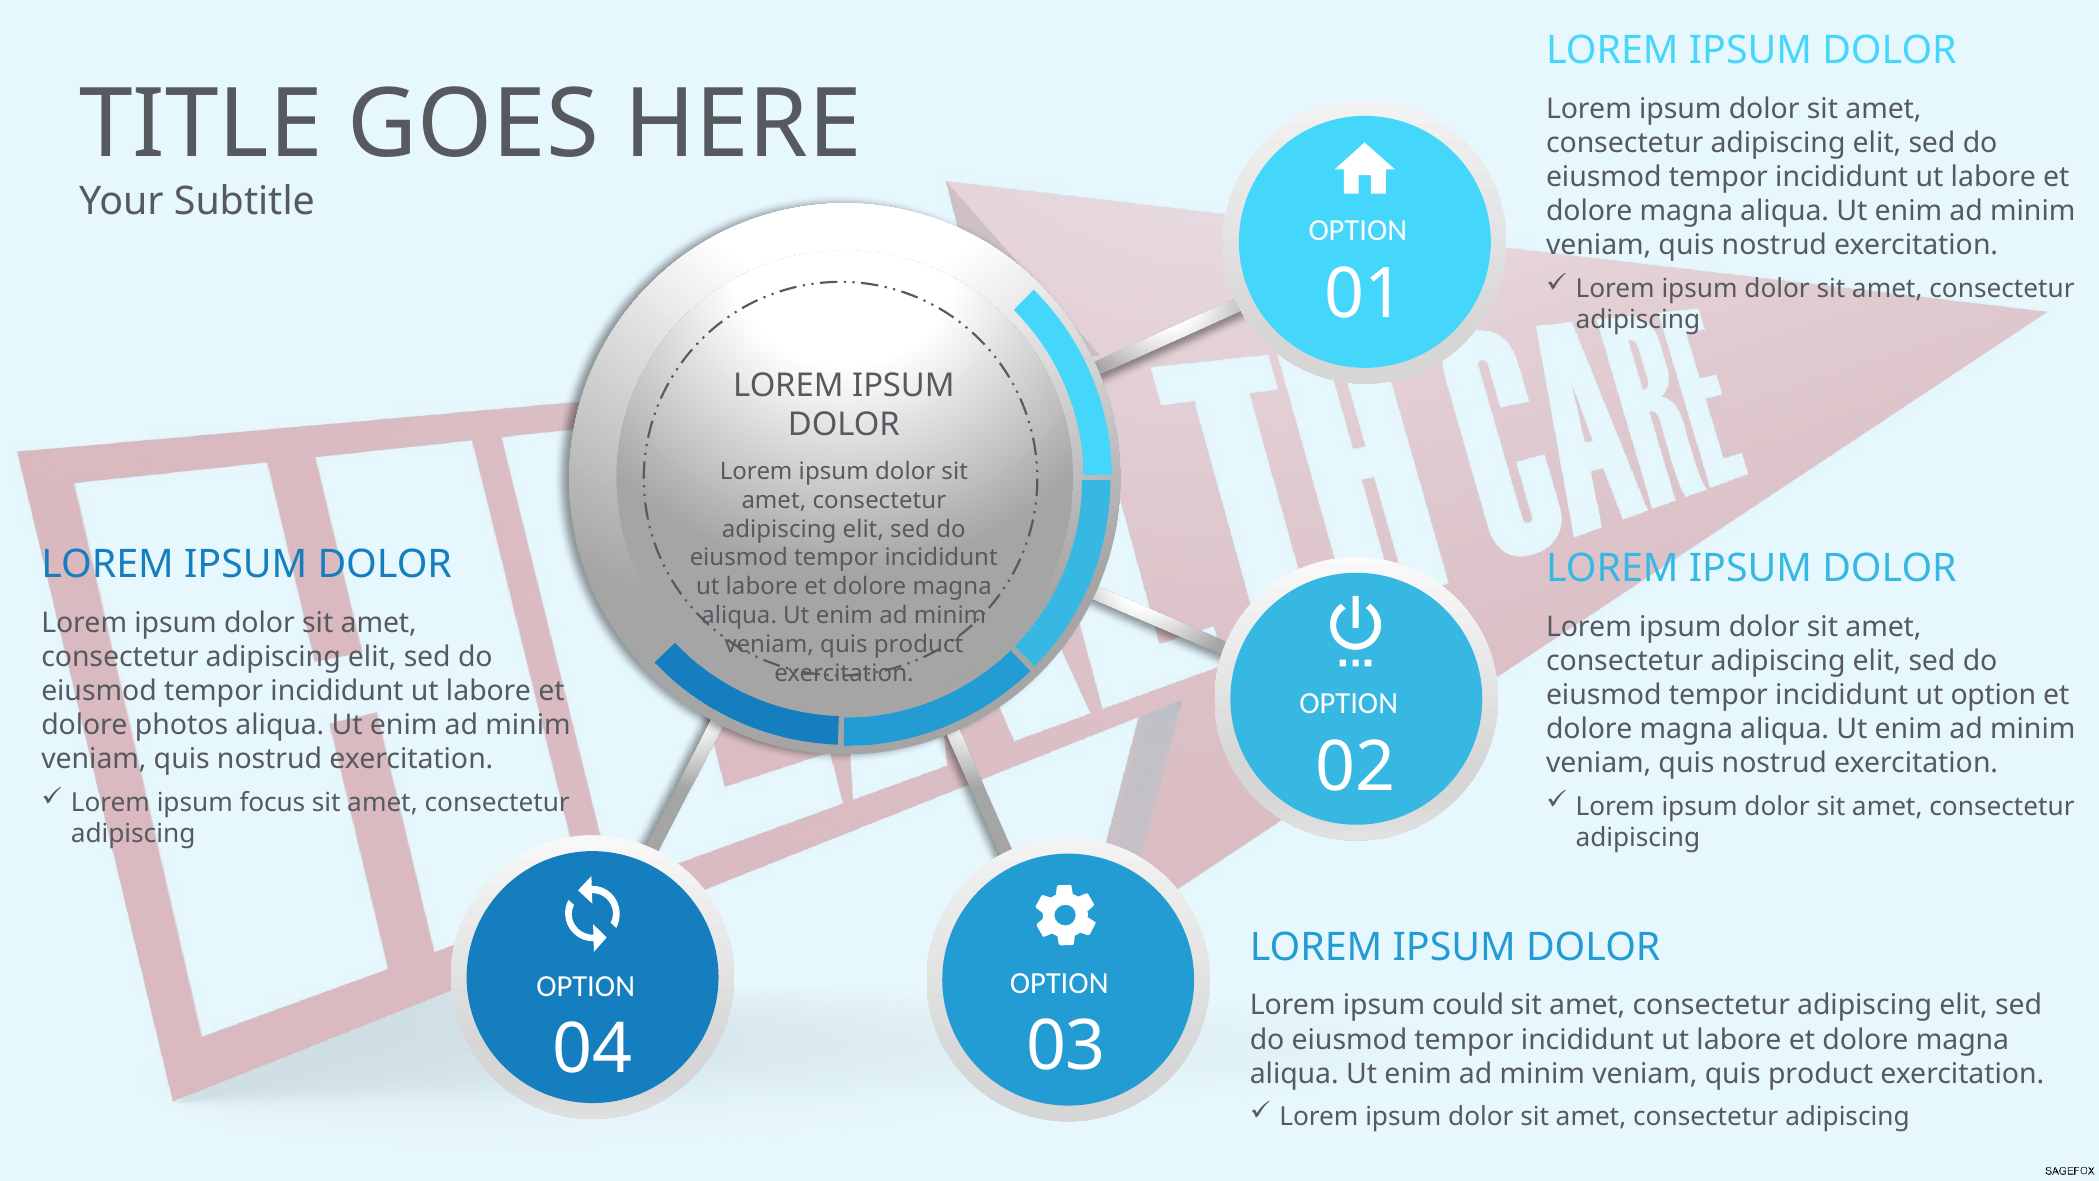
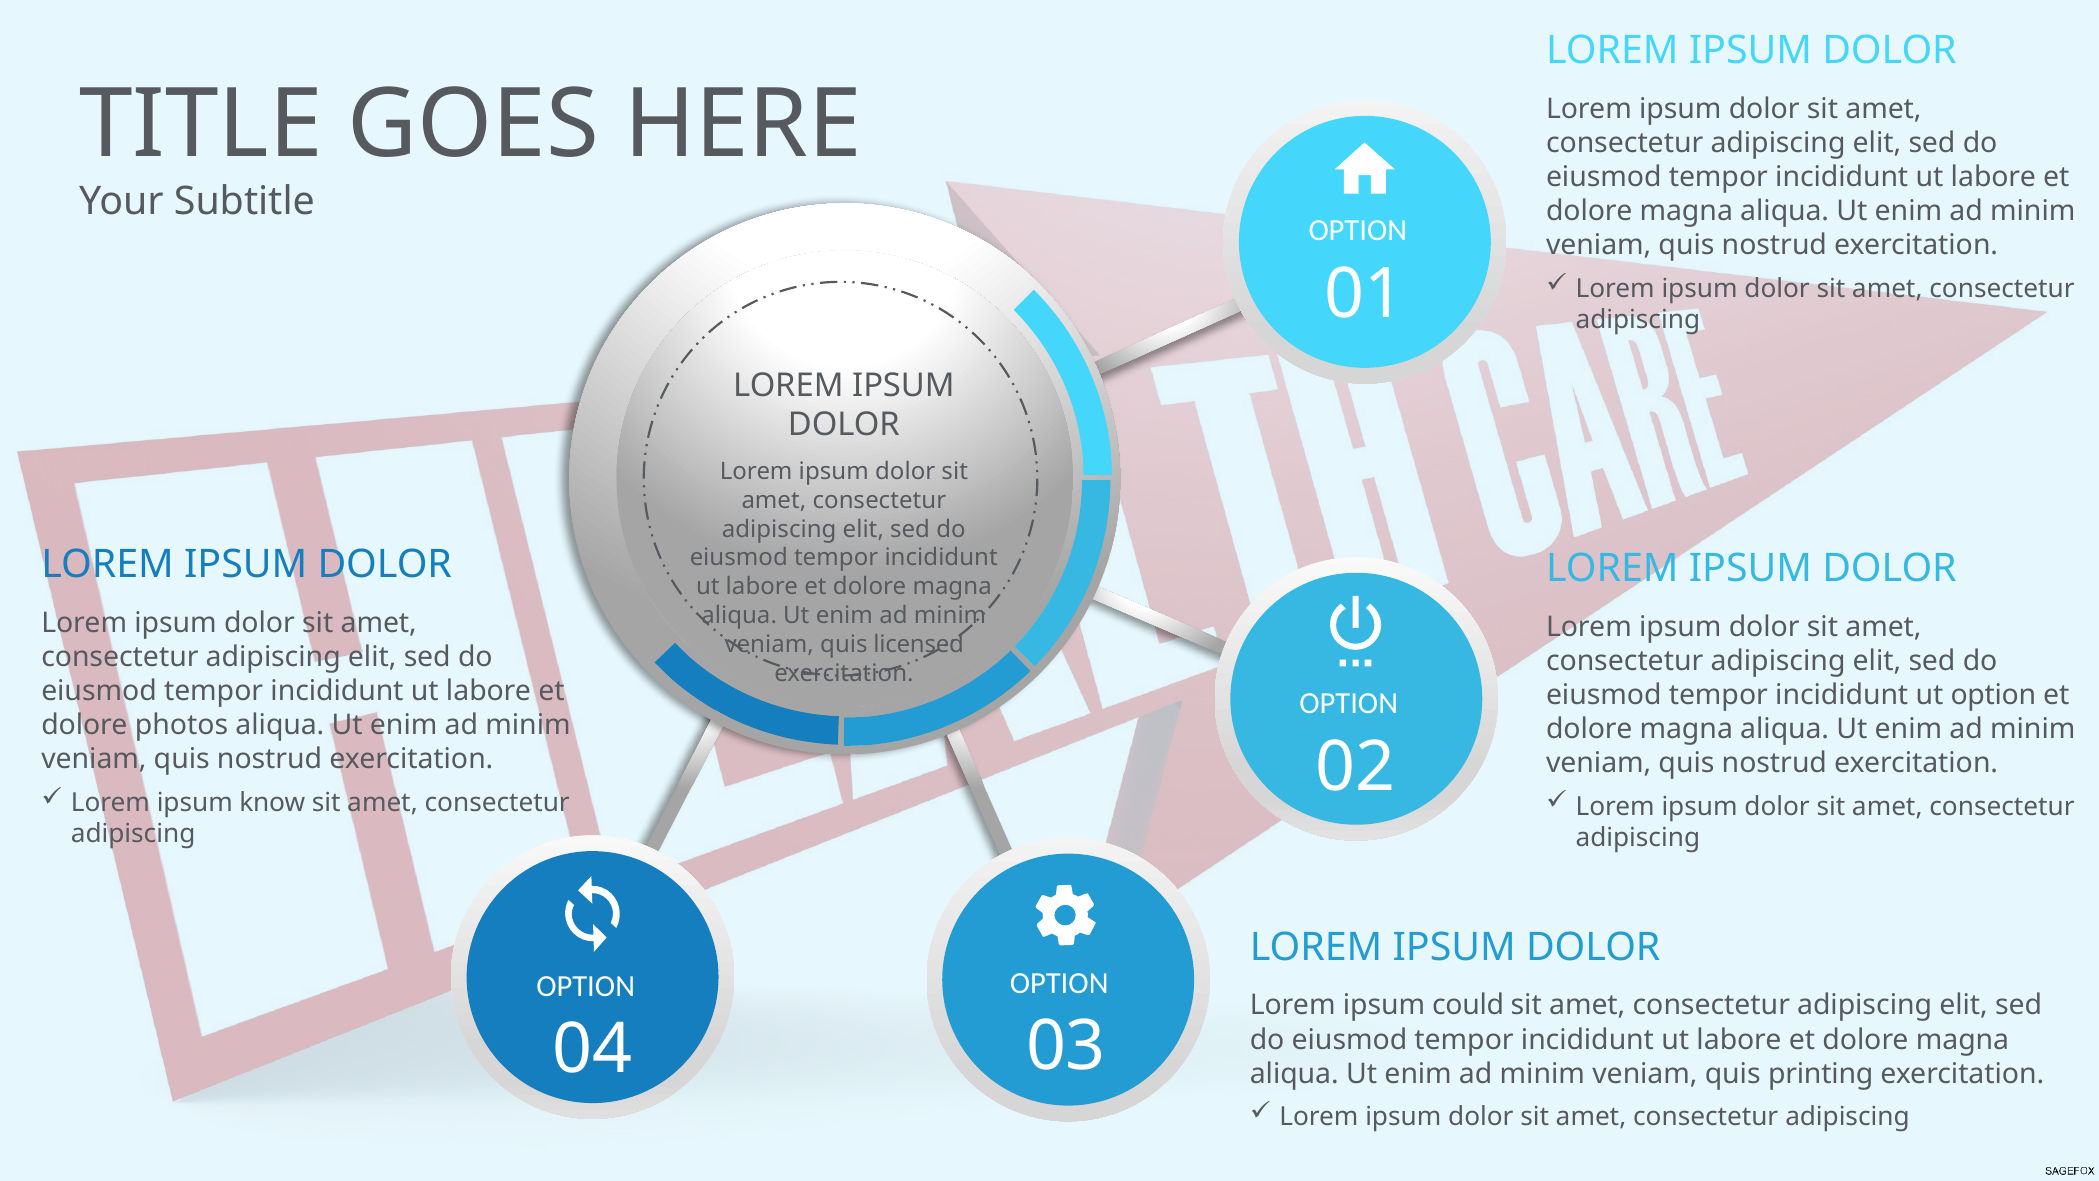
product: product -> licensed (919, 645)
focus: focus -> know (272, 802)
product: product -> printing (1821, 1074)
